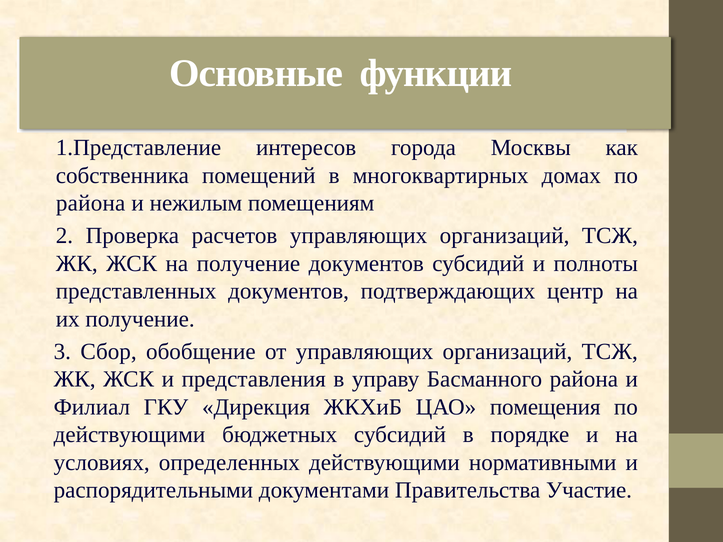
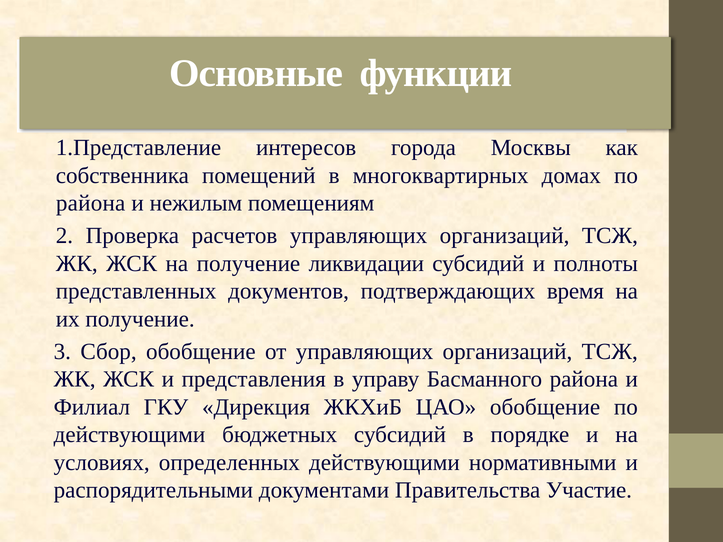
получение документов: документов -> ликвидации (366, 264)
центр: центр -> время (575, 291)
ЦАО помещения: помещения -> обобщение (545, 407)
